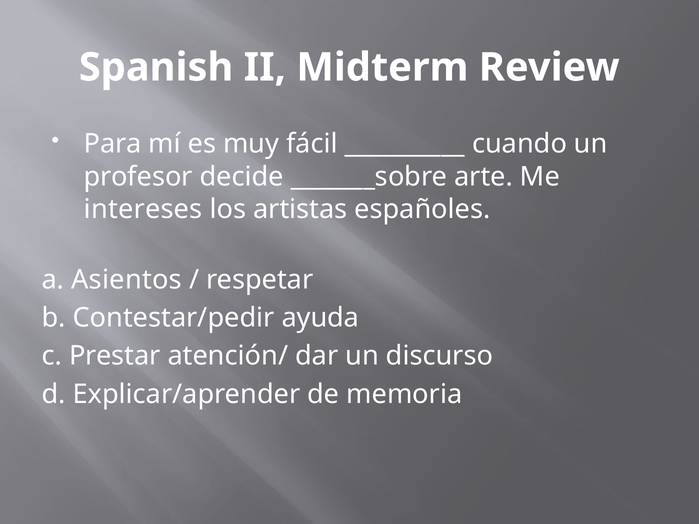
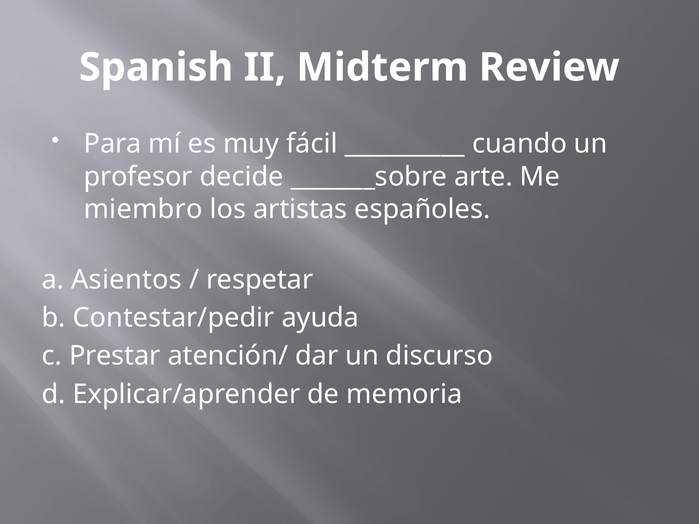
intereses: intereses -> miembro (143, 209)
